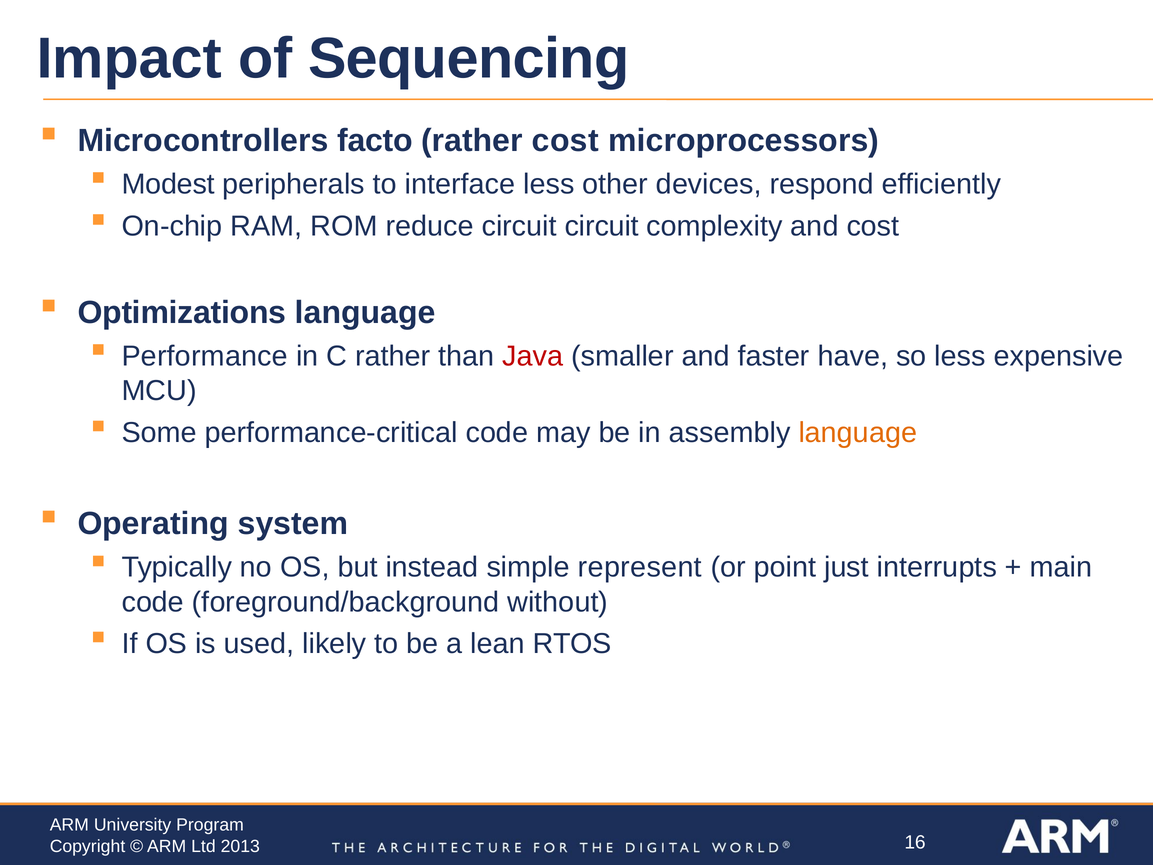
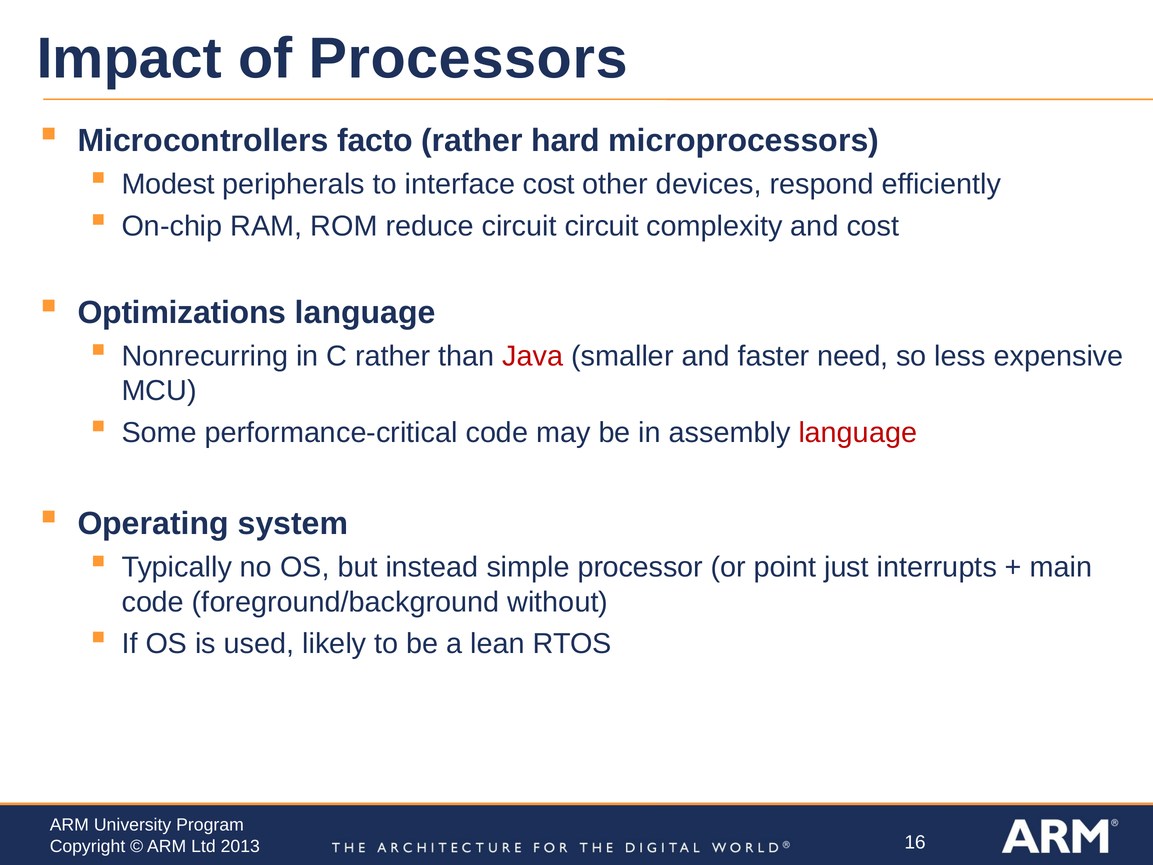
Sequencing: Sequencing -> Processors (468, 59)
rather cost: cost -> hard (566, 141)
interface less: less -> cost (549, 184)
Performance: Performance -> Nonrecurring (205, 356)
have: have -> need (853, 356)
language colour: orange -> red (858, 433)
represent: represent -> processor (640, 567)
